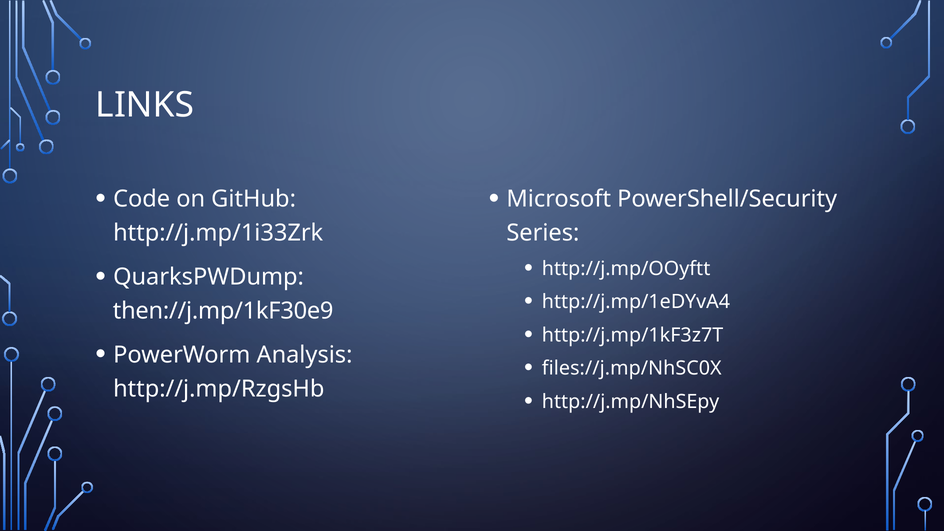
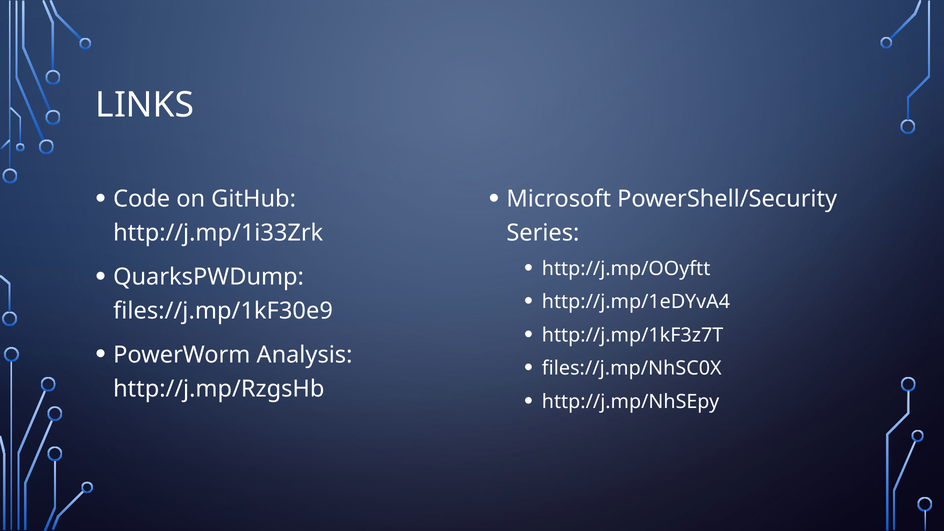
then://j.mp/1kF30e9: then://j.mp/1kF30e9 -> files://j.mp/1kF30e9 (223, 311)
